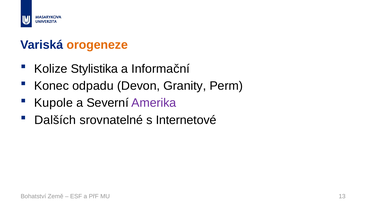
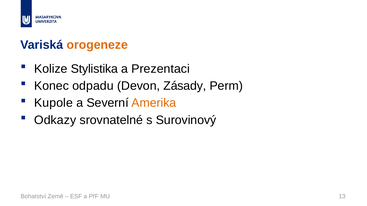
Informační: Informační -> Prezentaci (161, 69)
Granity: Granity -> Zásady (185, 86)
Amerika colour: purple -> orange (154, 103)
Dalších: Dalších -> Odkazy (55, 120)
Internetové: Internetové -> Surovinový (186, 120)
